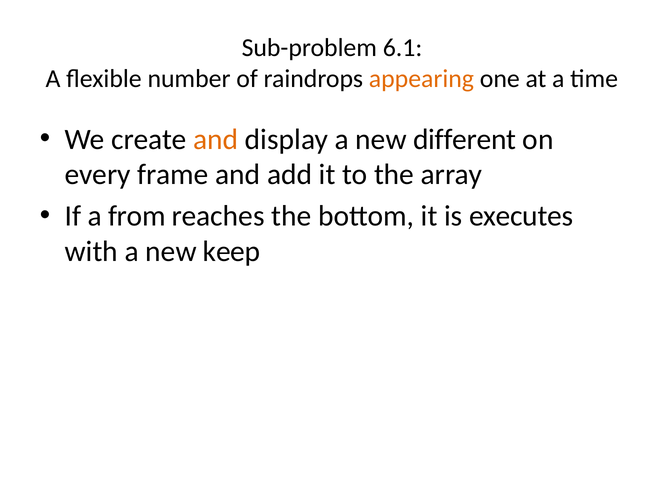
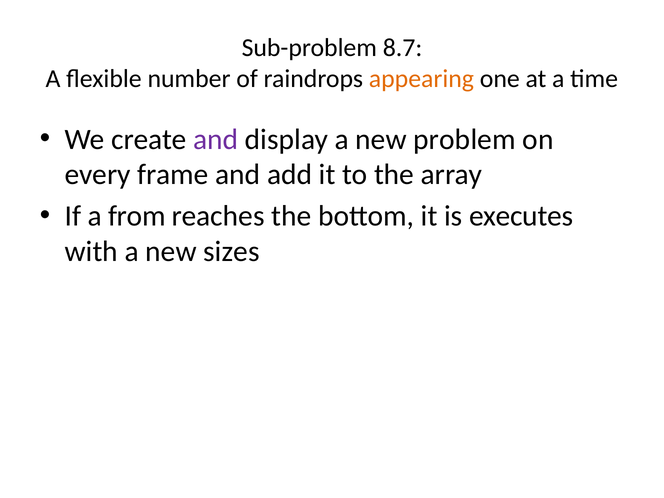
6.1: 6.1 -> 8.7 (403, 48)
and colour: orange -> purple (216, 139)
different: different -> problem (464, 139)
keep: keep -> sizes (231, 251)
